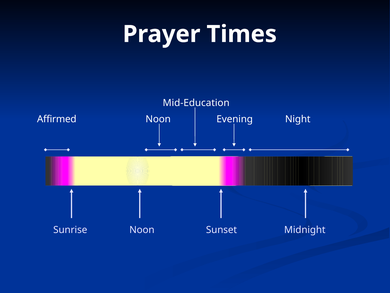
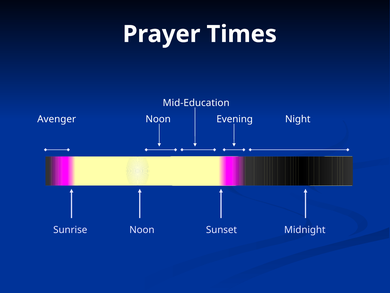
Affirmed: Affirmed -> Avenger (57, 119)
